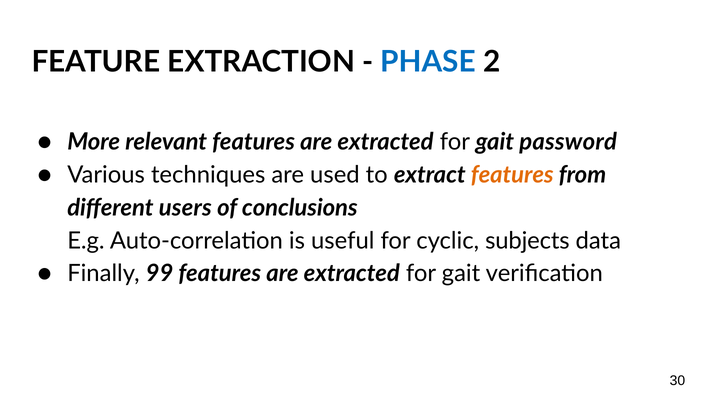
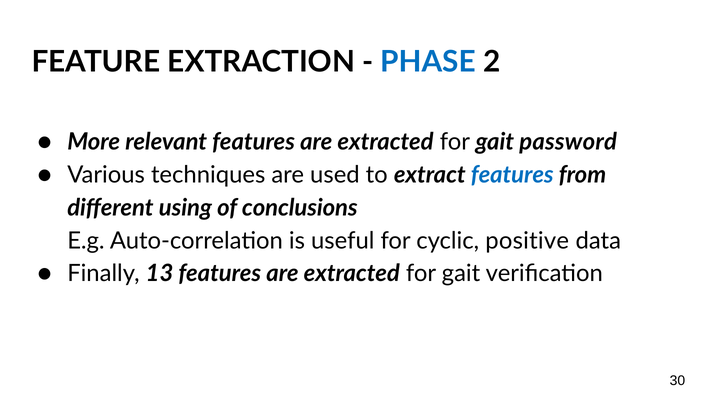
features colour: orange -> blue (512, 175)
users: users -> using (185, 208)
subjects: subjects -> positive (527, 241)
99: 99 -> 13 (160, 274)
